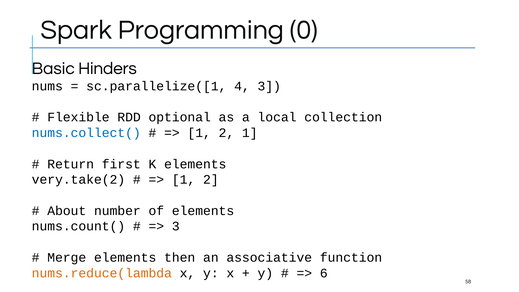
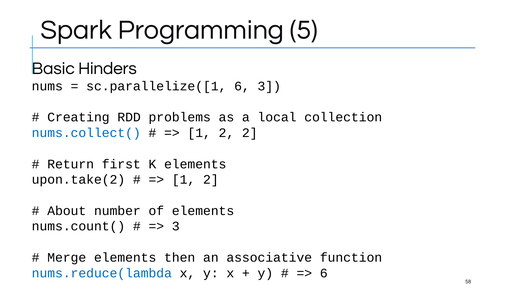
0: 0 -> 5 (304, 30)
sc.parallelize([1 4: 4 -> 6 (242, 86)
Flexible: Flexible -> Creating (78, 117)
optional: optional -> problems (180, 117)
2 1: 1 -> 2 (250, 133)
very.take(2: very.take(2 -> upon.take(2 (78, 180)
nums.reduce(lambda colour: orange -> blue (102, 273)
